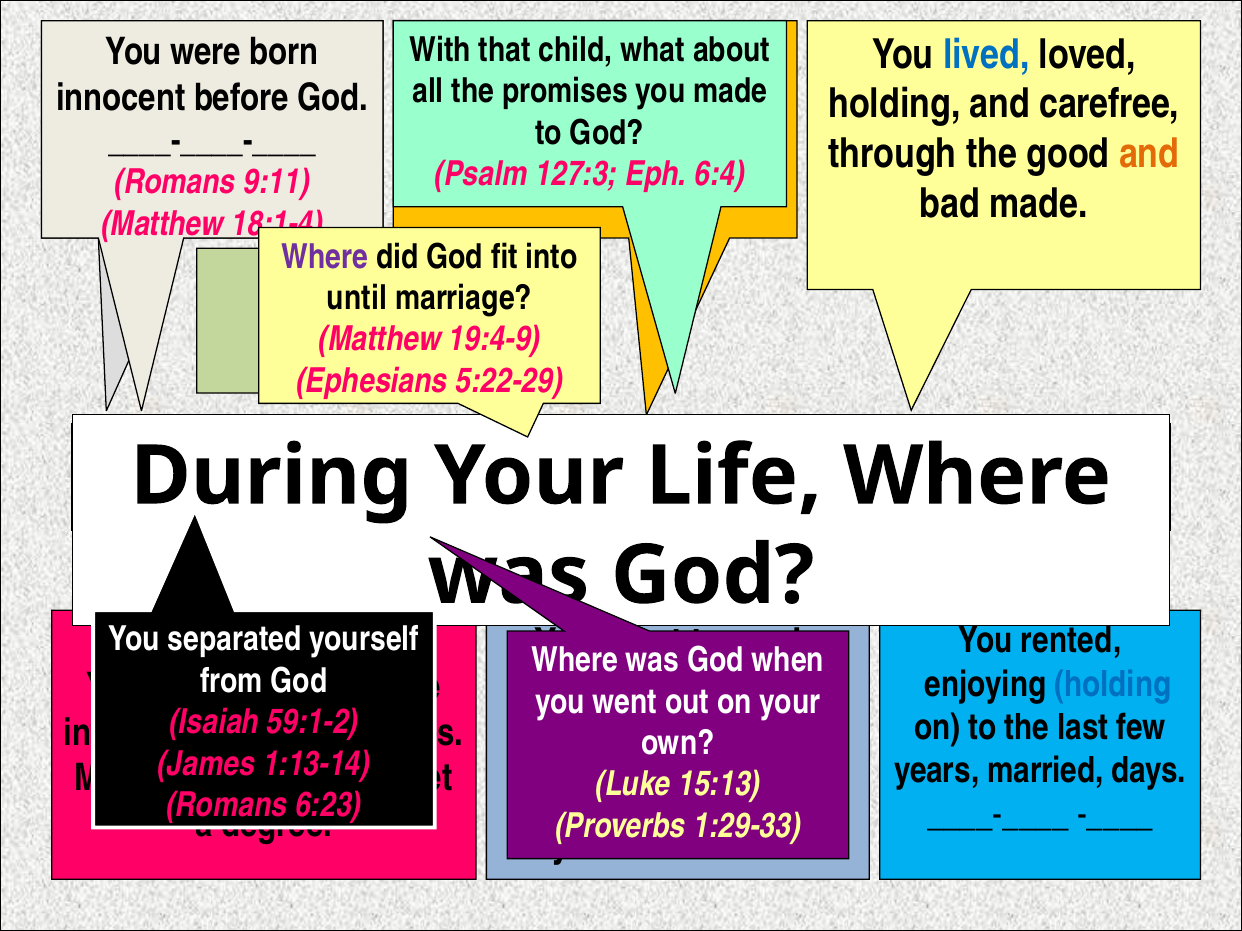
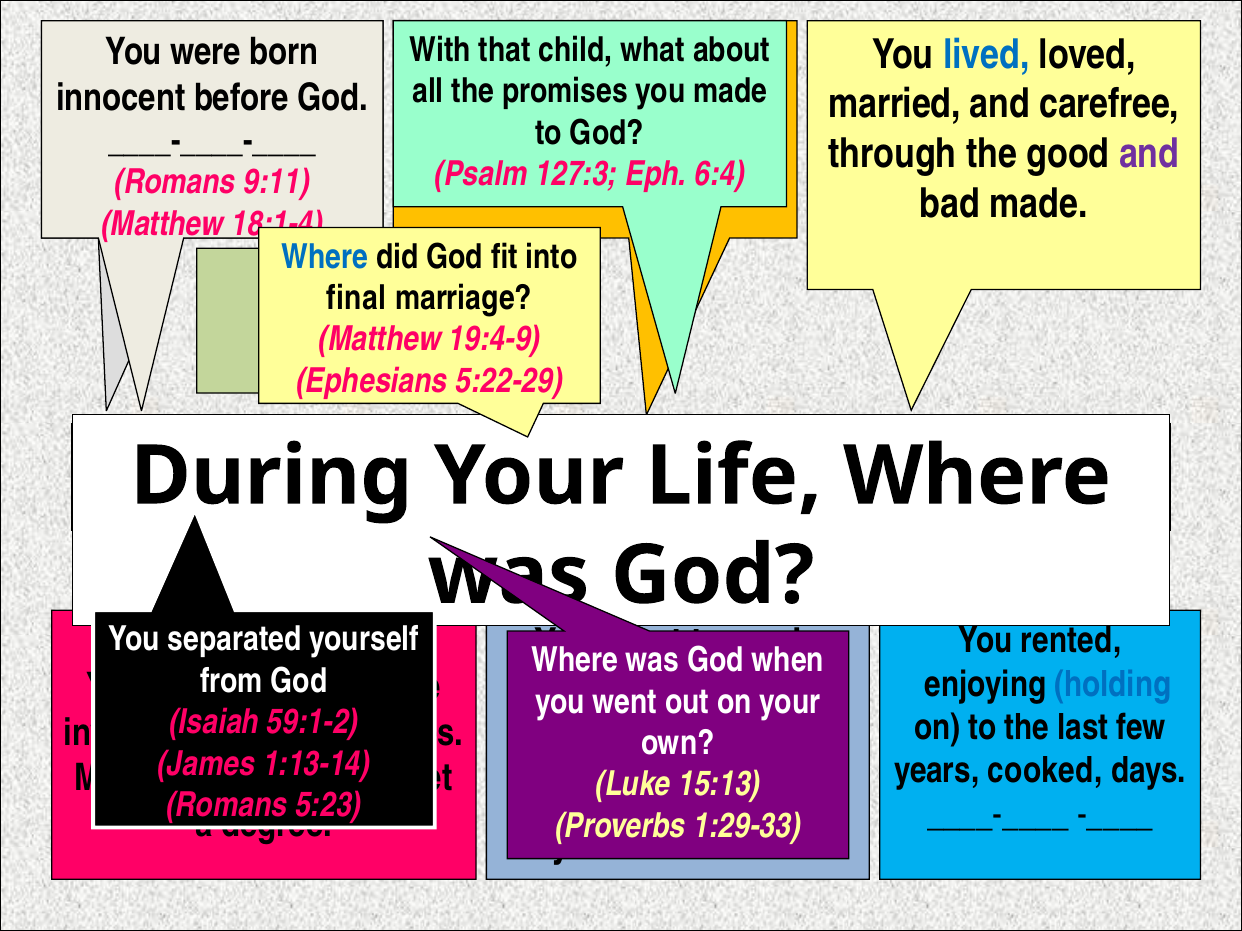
holding: holding -> married (895, 104)
and colour: orange -> purple (1149, 154)
Where colour: purple -> blue (325, 257)
until: until -> final (357, 298)
years married: married -> cooked (1045, 771)
6:23: 6:23 -> 5:23 (328, 806)
